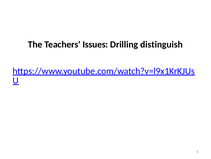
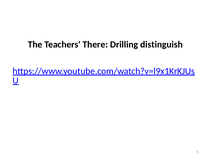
Issues: Issues -> There (95, 44)
